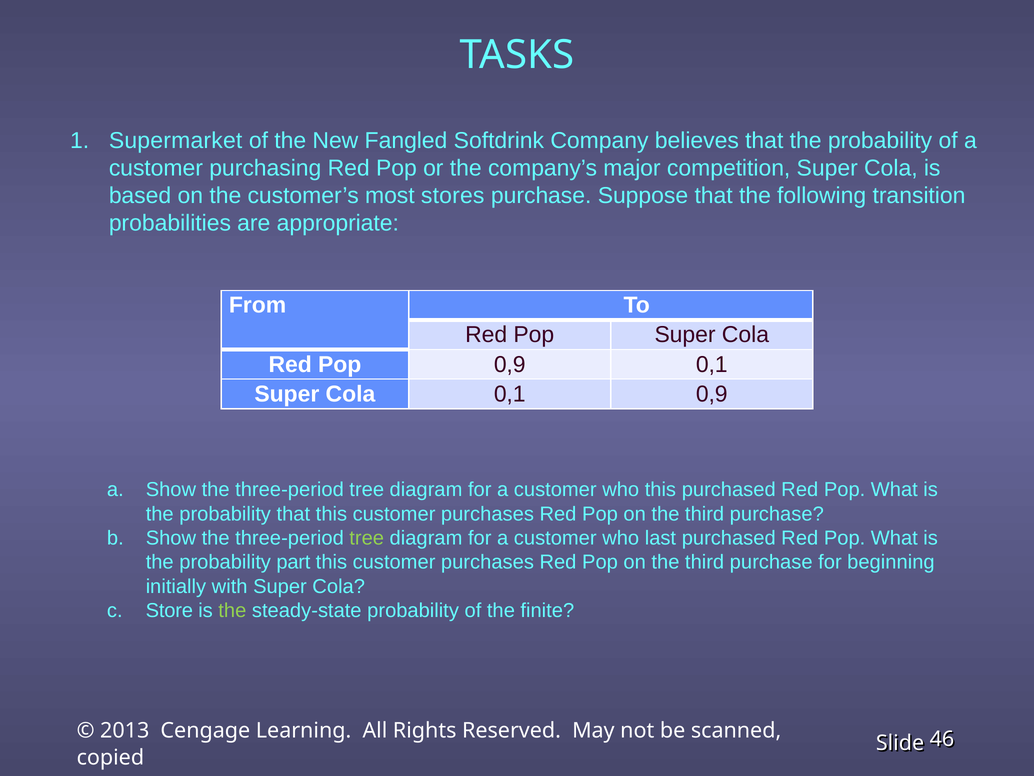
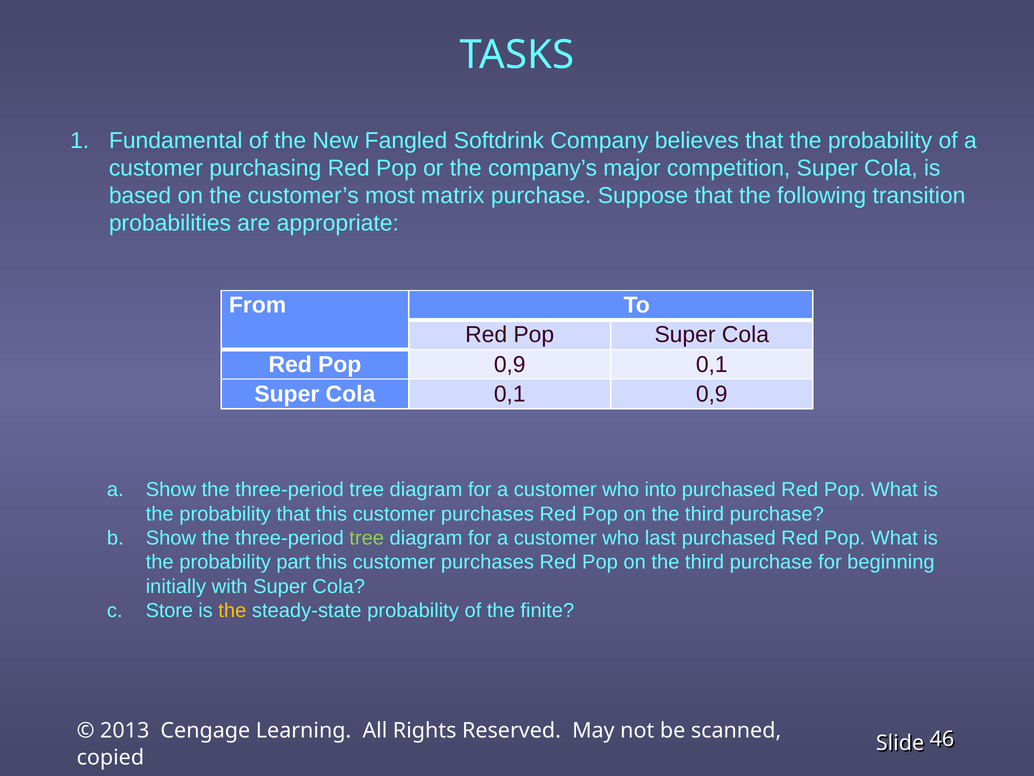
Supermarket: Supermarket -> Fundamental (176, 140)
stores: stores -> matrix (453, 196)
who this: this -> into (661, 489)
the colour: light green -> yellow (232, 610)
